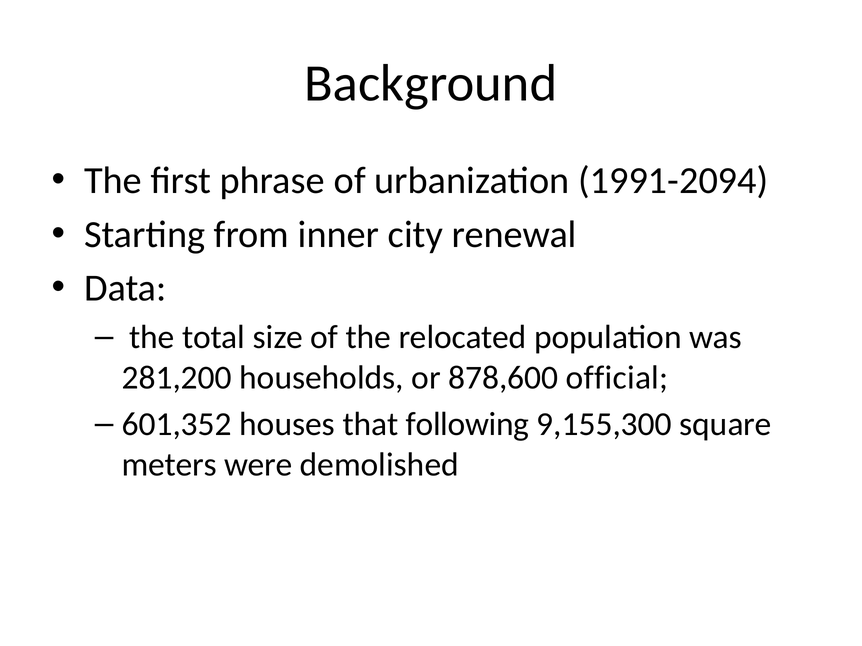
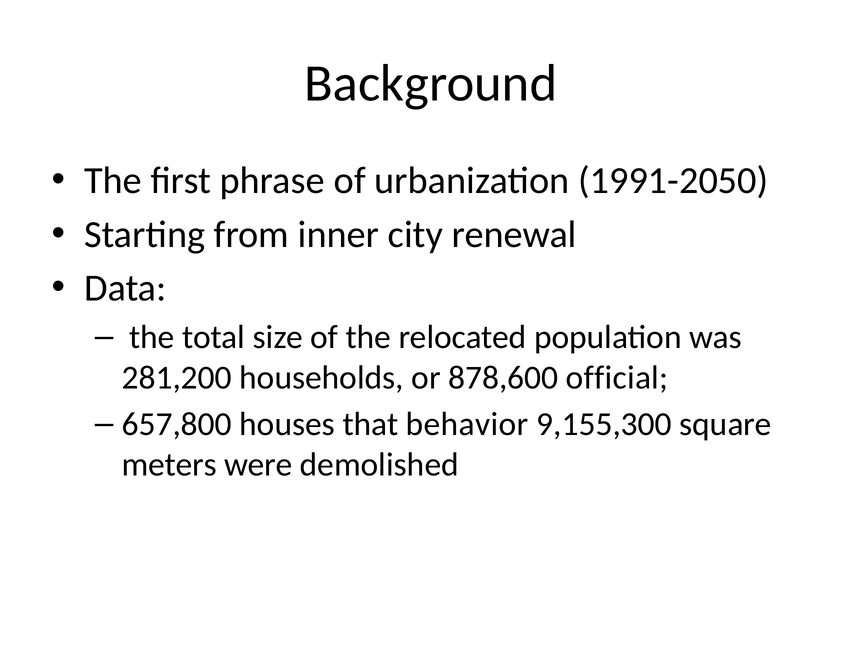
1991-2094: 1991-2094 -> 1991-2050 (673, 181)
601,352: 601,352 -> 657,800 (177, 425)
following: following -> behavior (467, 425)
